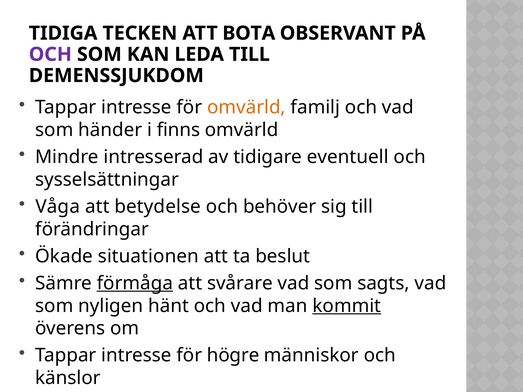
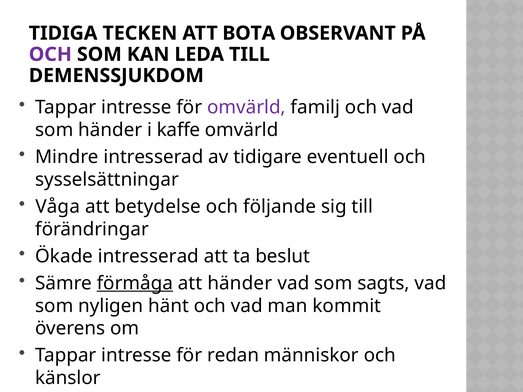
omvärld colour: orange -> purple (246, 107)
finns: finns -> kaffe (179, 130)
behöver: behöver -> följande (280, 207)
Ökade situationen: situationen -> intresserad (148, 256)
att svårare: svårare -> händer (240, 283)
kommit underline: present -> none (347, 306)
högre: högre -> redan (233, 356)
